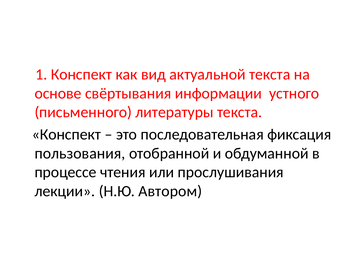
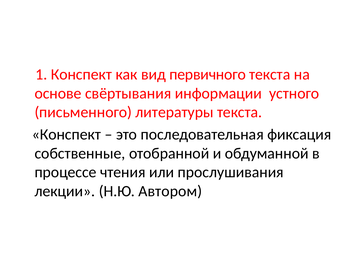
актуальной: актуальной -> первичного (208, 74)
пользования: пользования -> собственные (80, 153)
